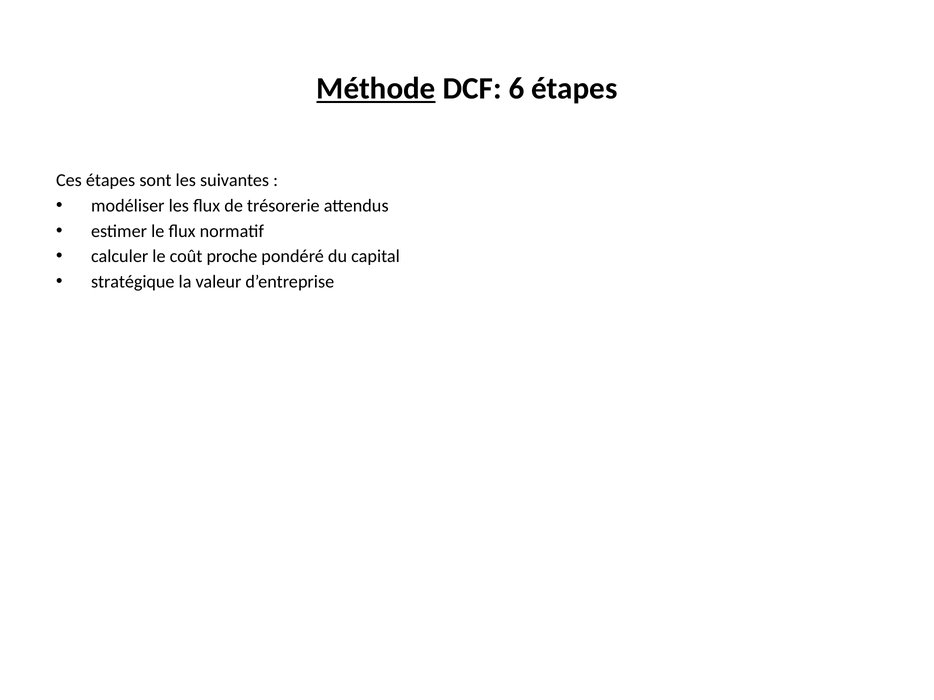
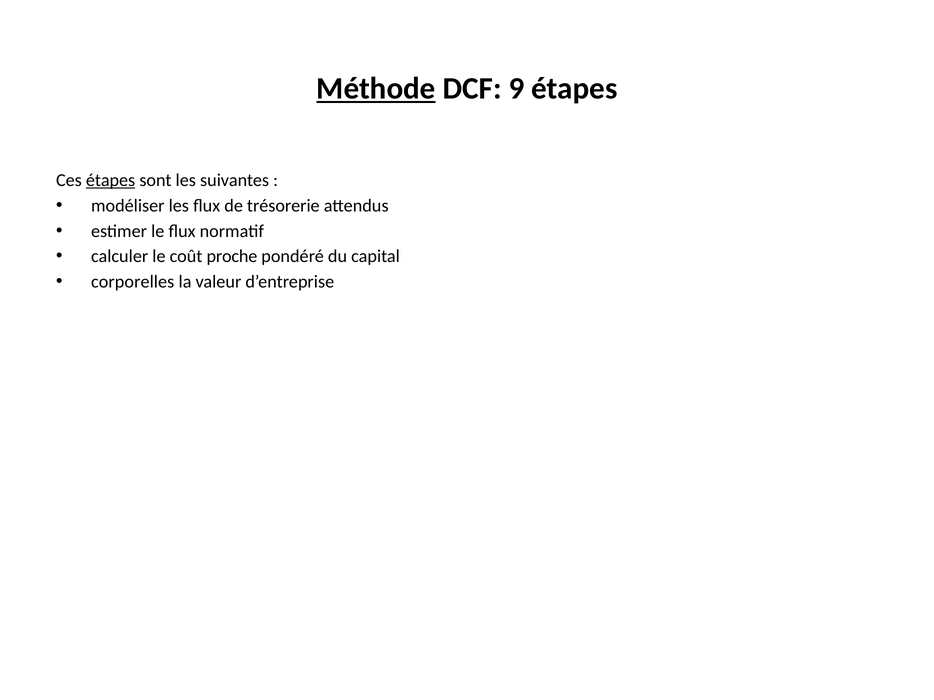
6: 6 -> 9 (516, 89)
étapes underline: none -> present (111, 180)
stratégique: stratégique -> corporelles (133, 282)
